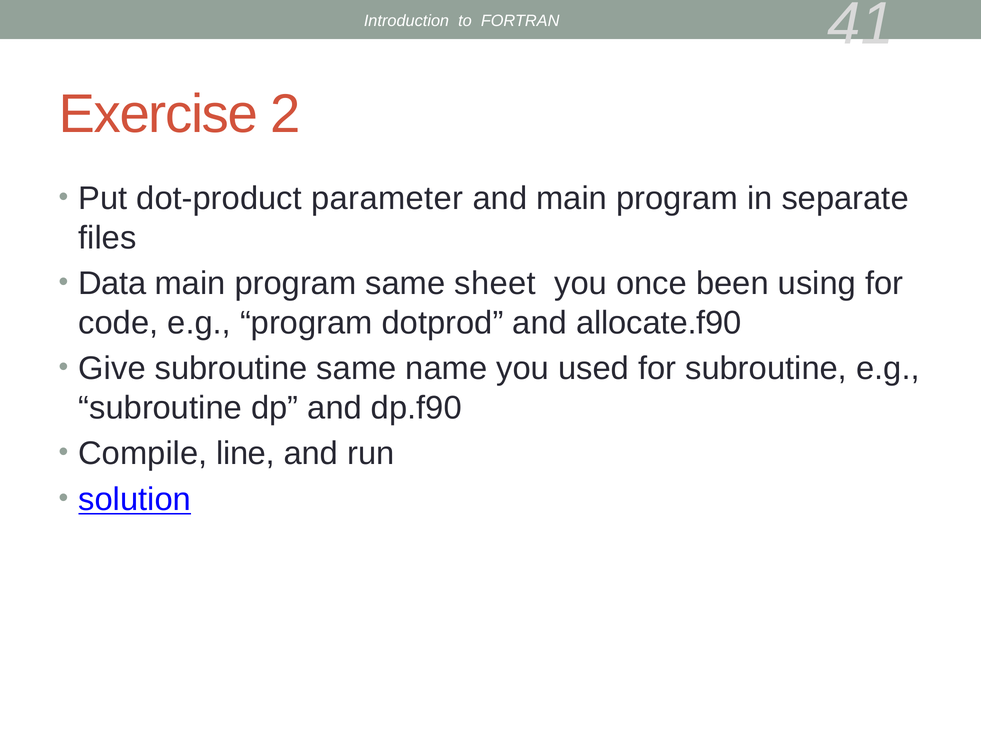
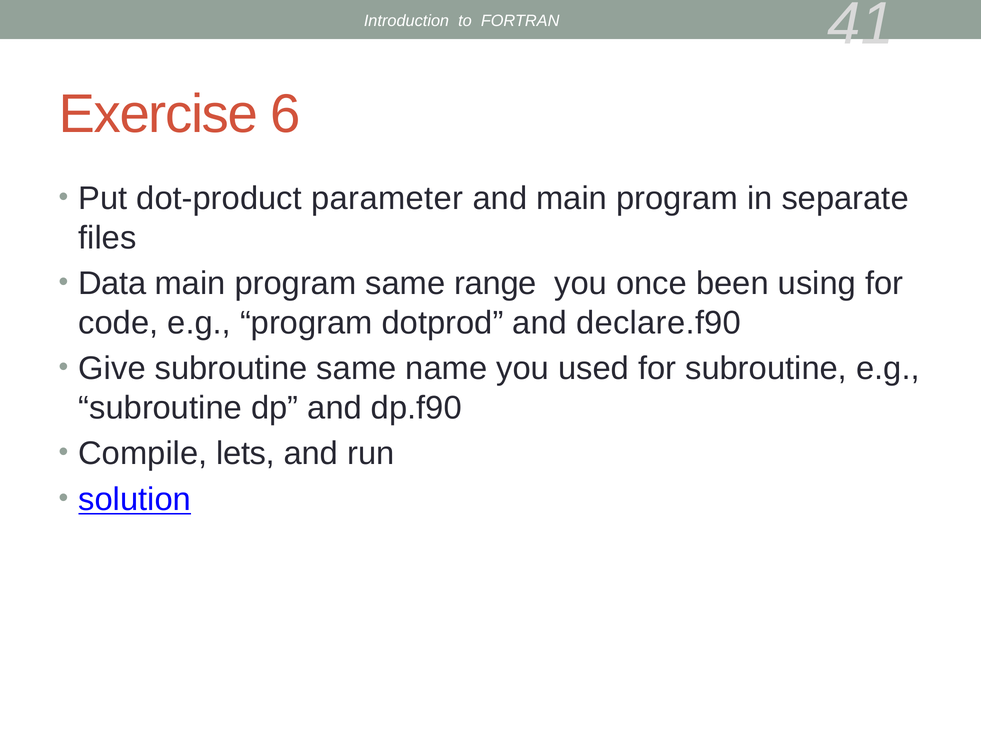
2: 2 -> 6 (286, 114)
sheet: sheet -> range (495, 284)
allocate.f90: allocate.f90 -> declare.f90 (659, 323)
line: line -> lets (246, 454)
